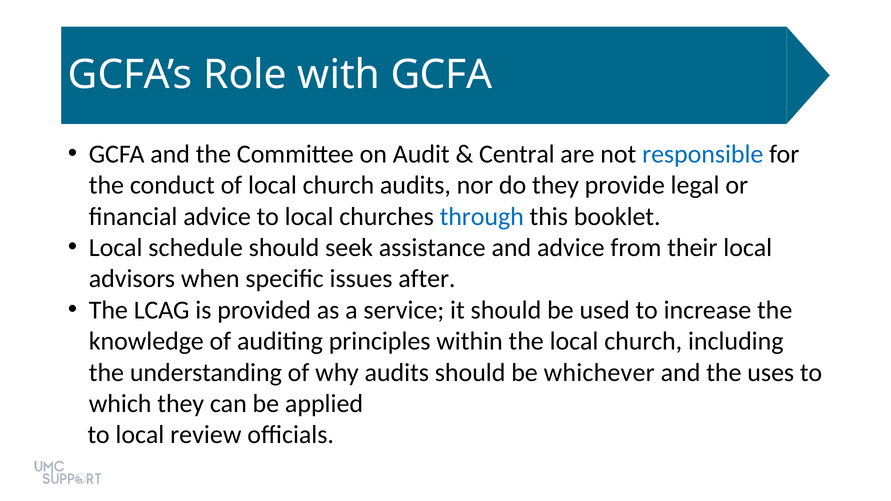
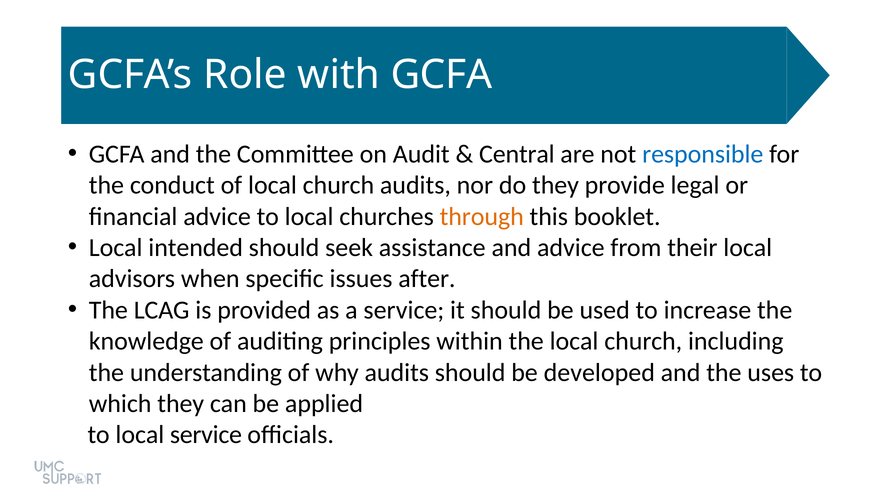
through colour: blue -> orange (482, 217)
schedule: schedule -> intended (196, 248)
whichever: whichever -> developed (599, 373)
local review: review -> service (206, 435)
